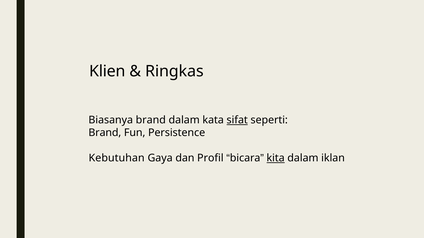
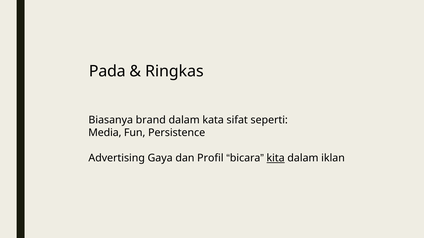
Klien: Klien -> Pada (107, 71)
sifat underline: present -> none (237, 120)
Brand: Brand -> Media (105, 133)
Kebutuhan: Kebutuhan -> Advertising (117, 158)
